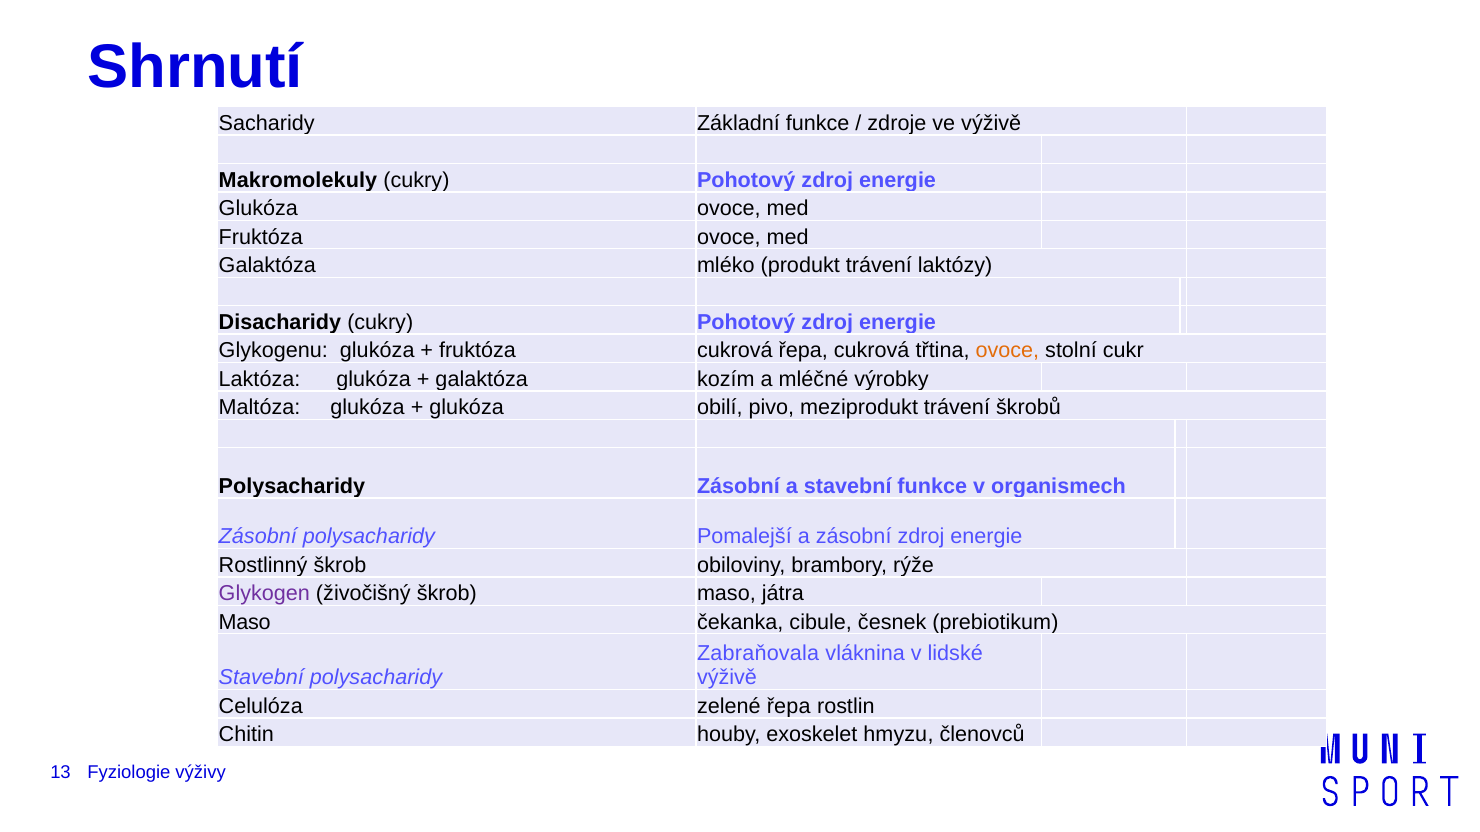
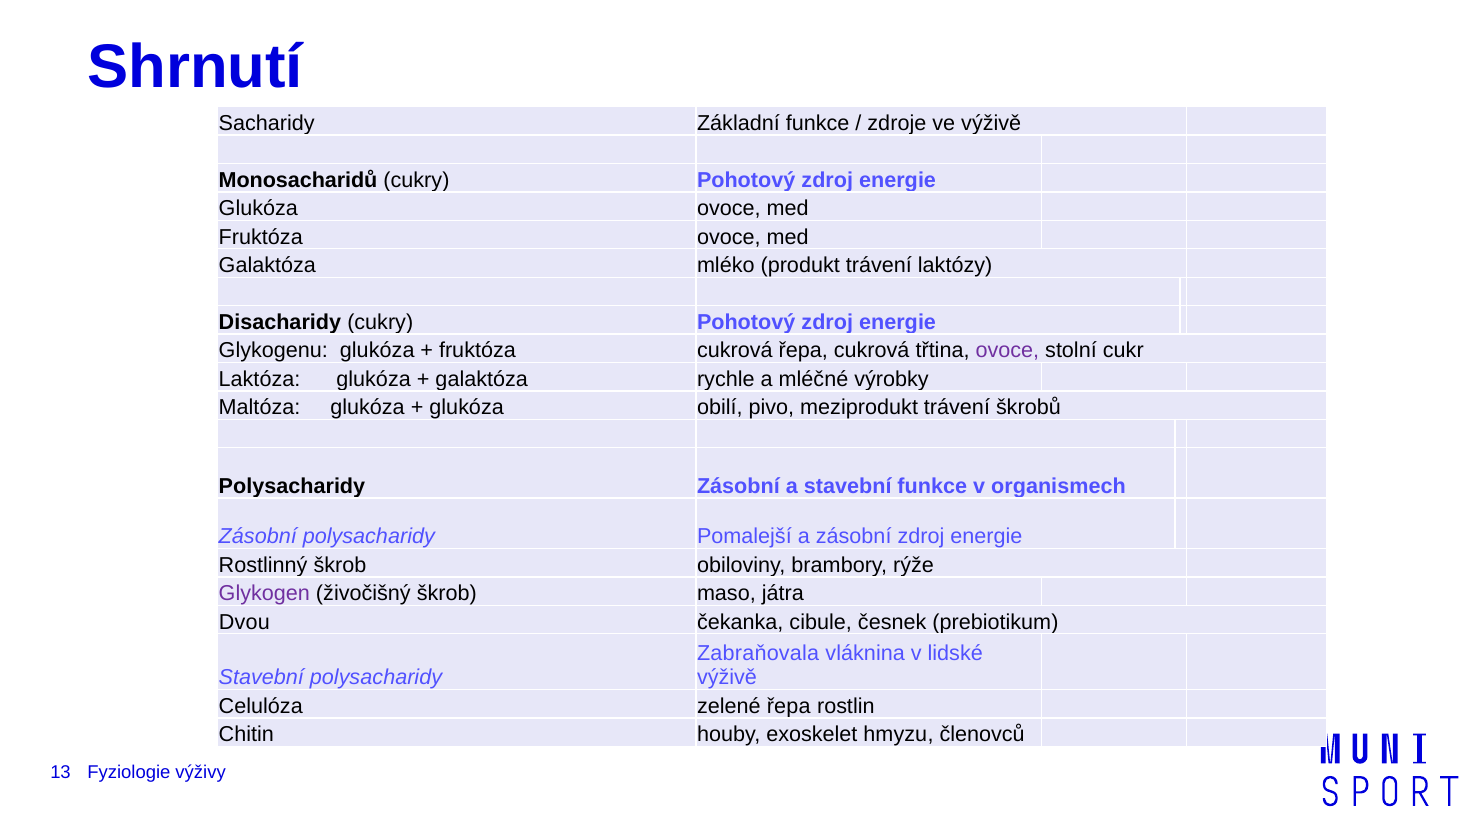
Makromolekuly: Makromolekuly -> Monosacharidů (298, 180)
ovoce colour: orange -> purple (1007, 351)
kozím: kozím -> rychle (726, 379)
Maso: Maso -> Dvou (244, 622)
